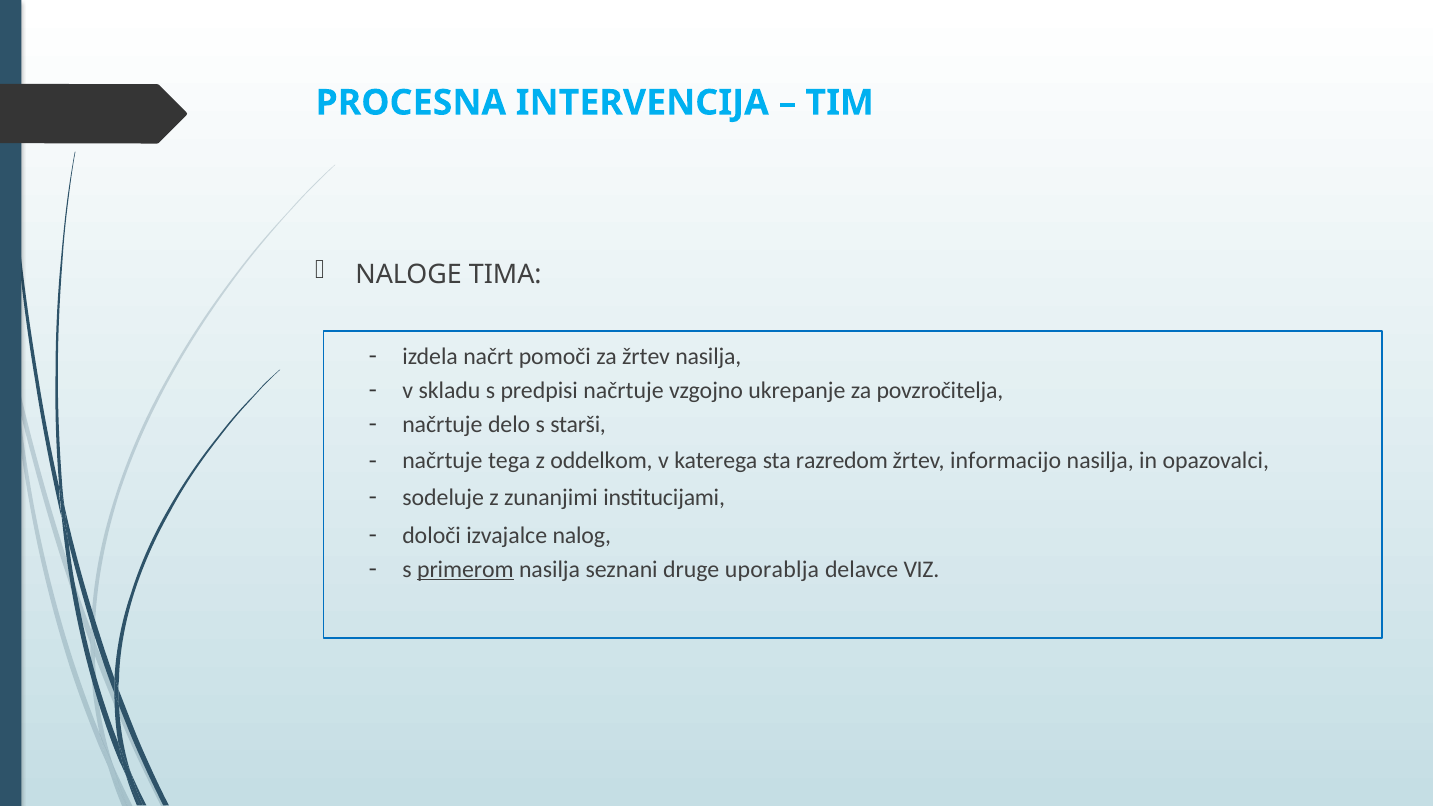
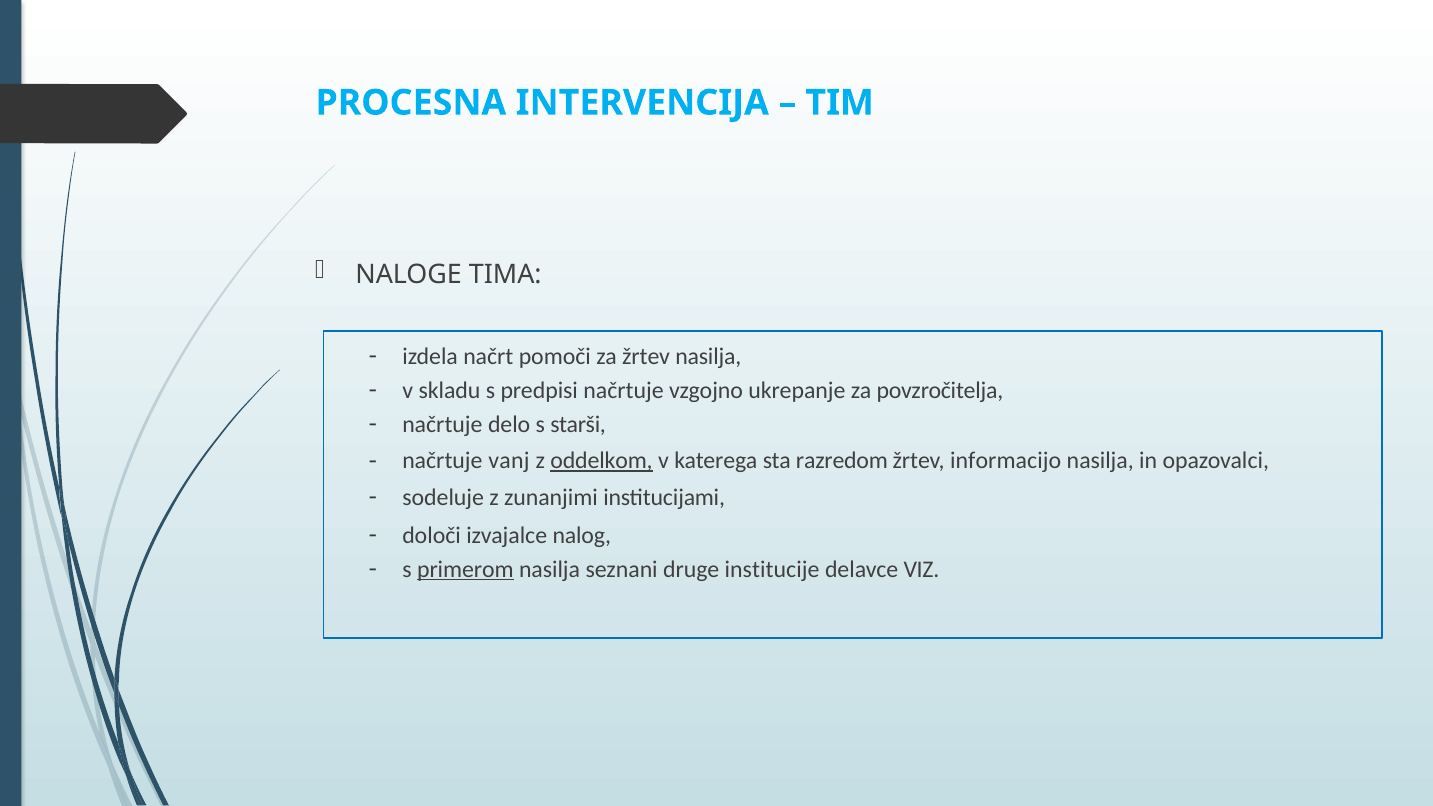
tega: tega -> vanj (509, 461)
oddelkom underline: none -> present (602, 461)
uporablja: uporablja -> institucije (772, 569)
